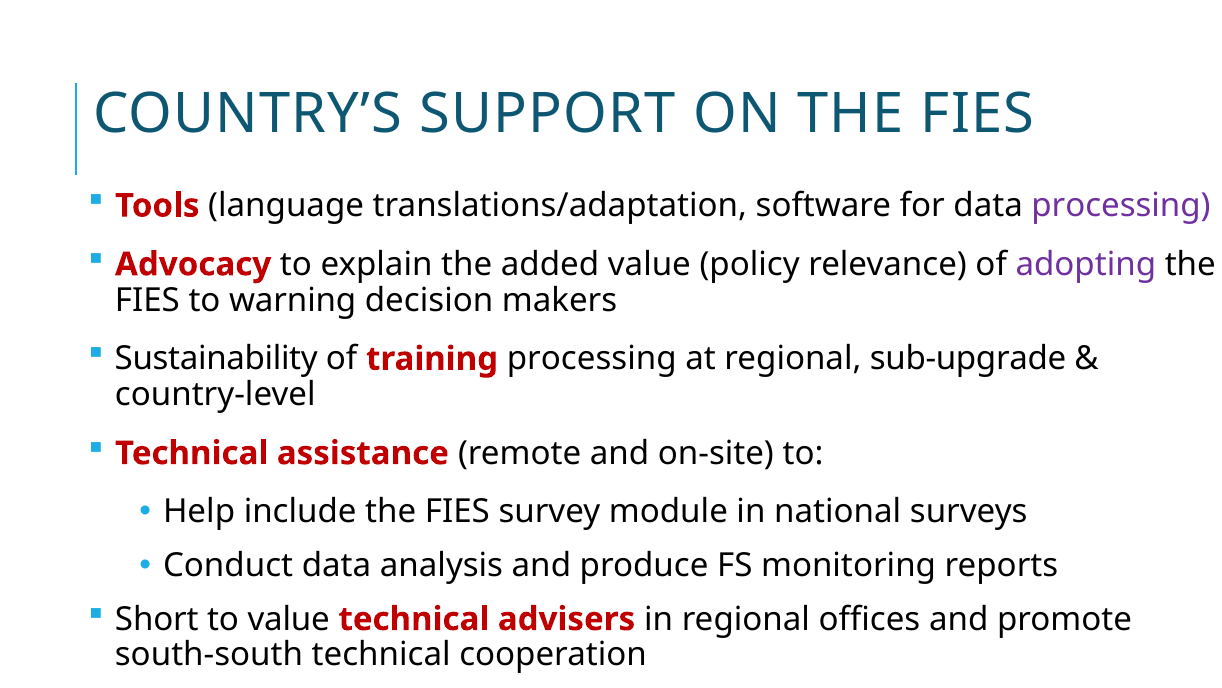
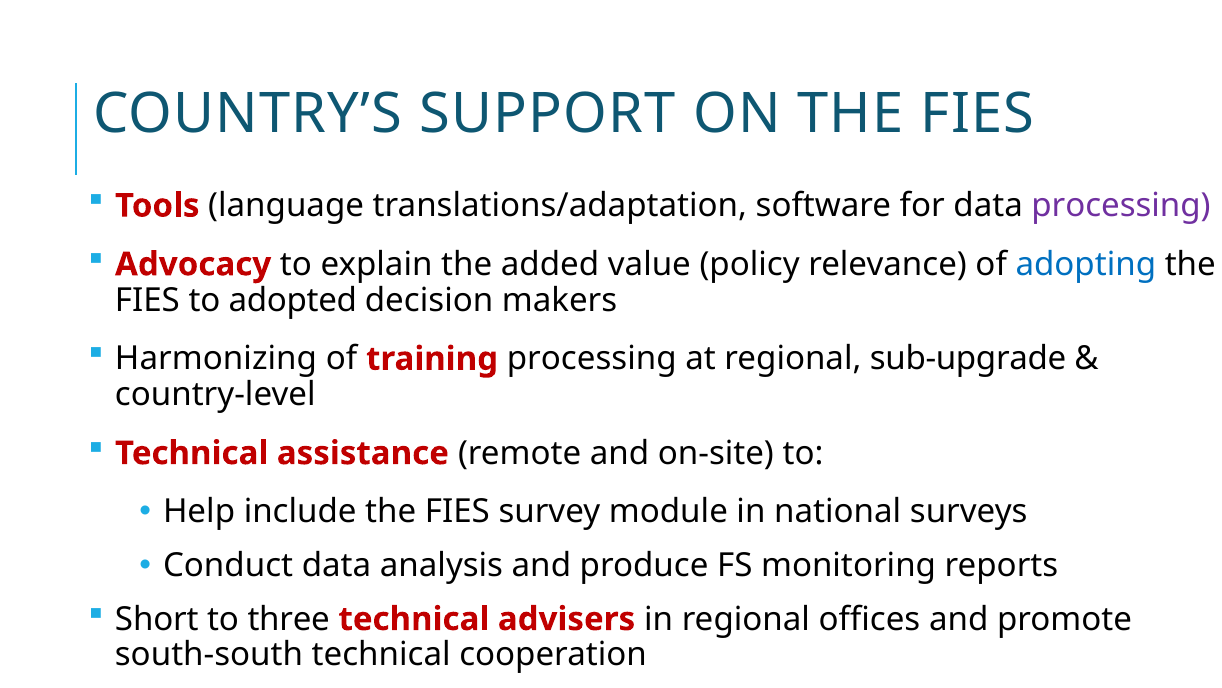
adopting colour: purple -> blue (1086, 264)
warning: warning -> adopted (293, 300)
Sustainability: Sustainability -> Harmonizing (216, 359)
to value: value -> three (289, 619)
